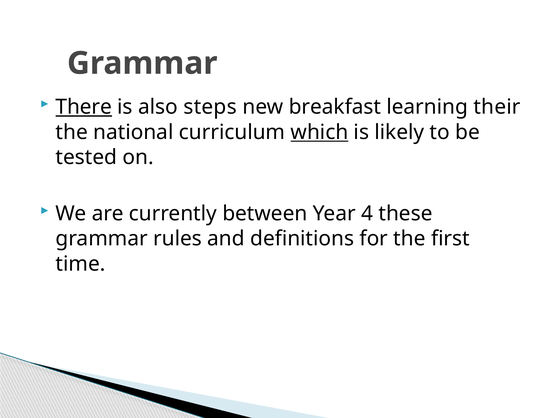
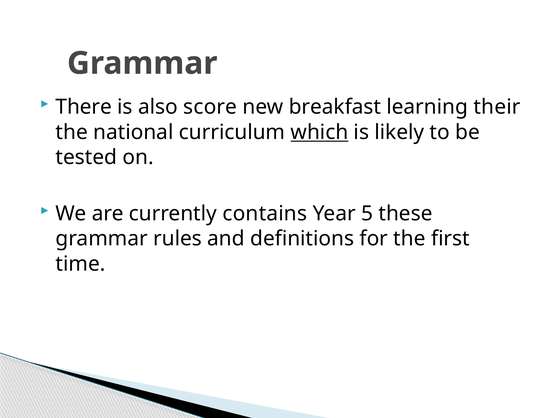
There underline: present -> none (84, 107)
steps: steps -> score (210, 107)
between: between -> contains (265, 214)
4: 4 -> 5 (367, 214)
